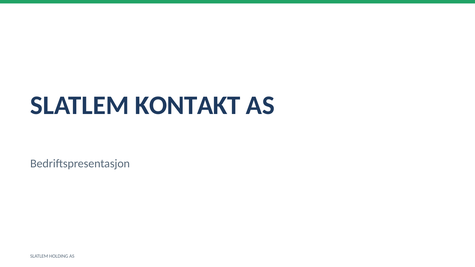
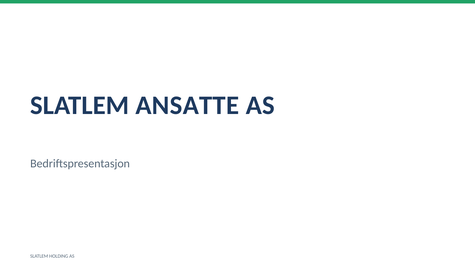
KONTAKT: KONTAKT -> ANSATTE (187, 105)
